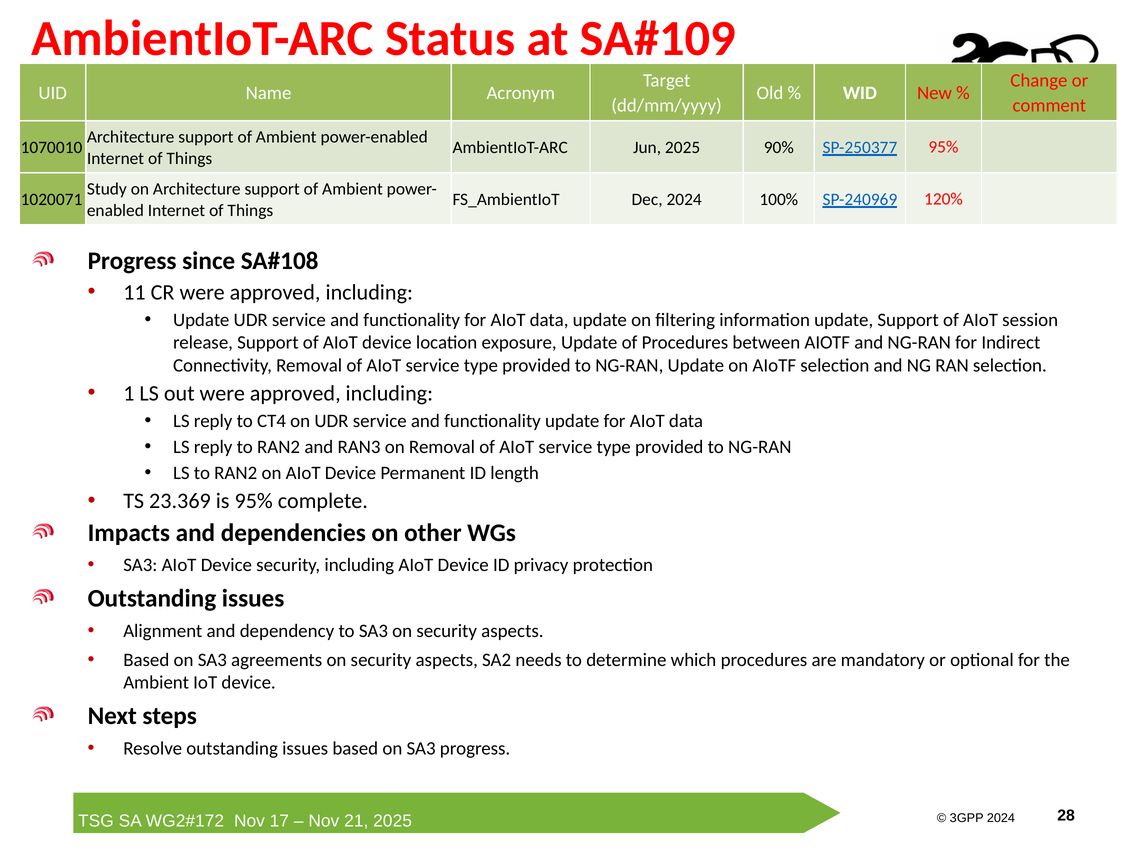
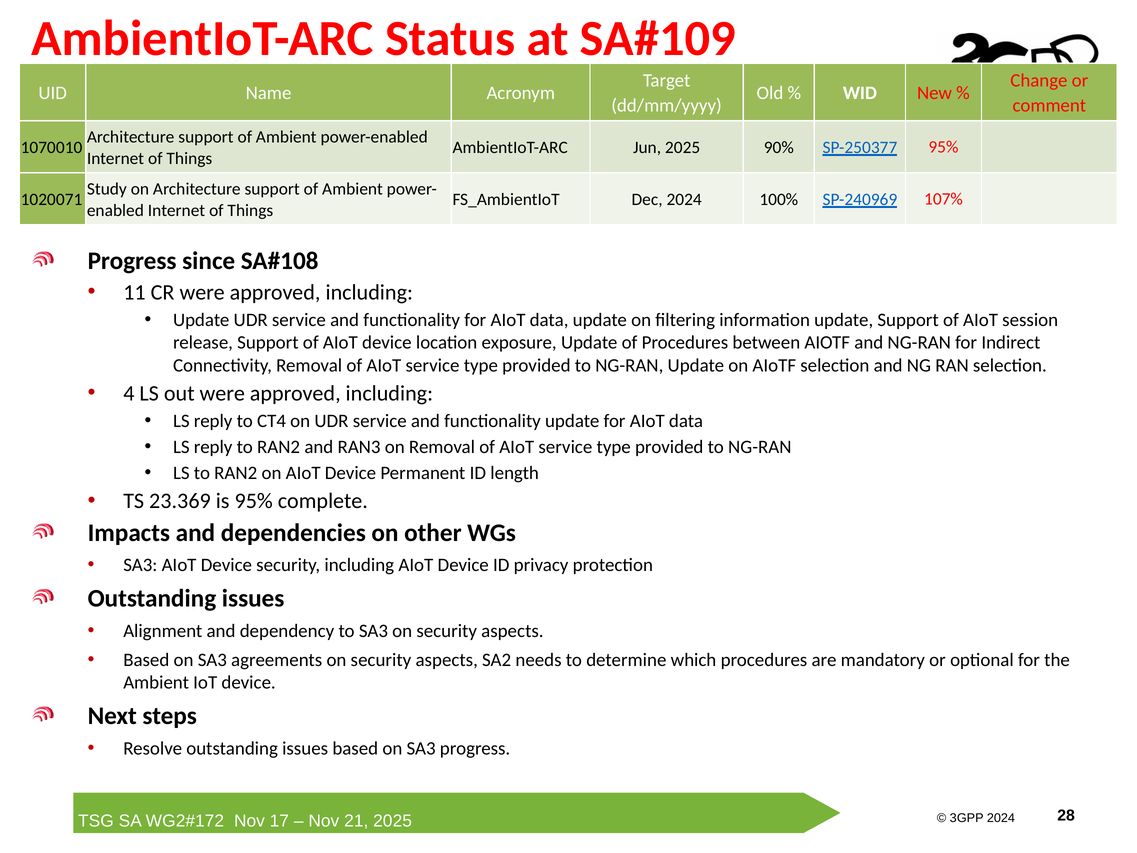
120%: 120% -> 107% (943, 199)
1: 1 -> 4 (129, 393)
